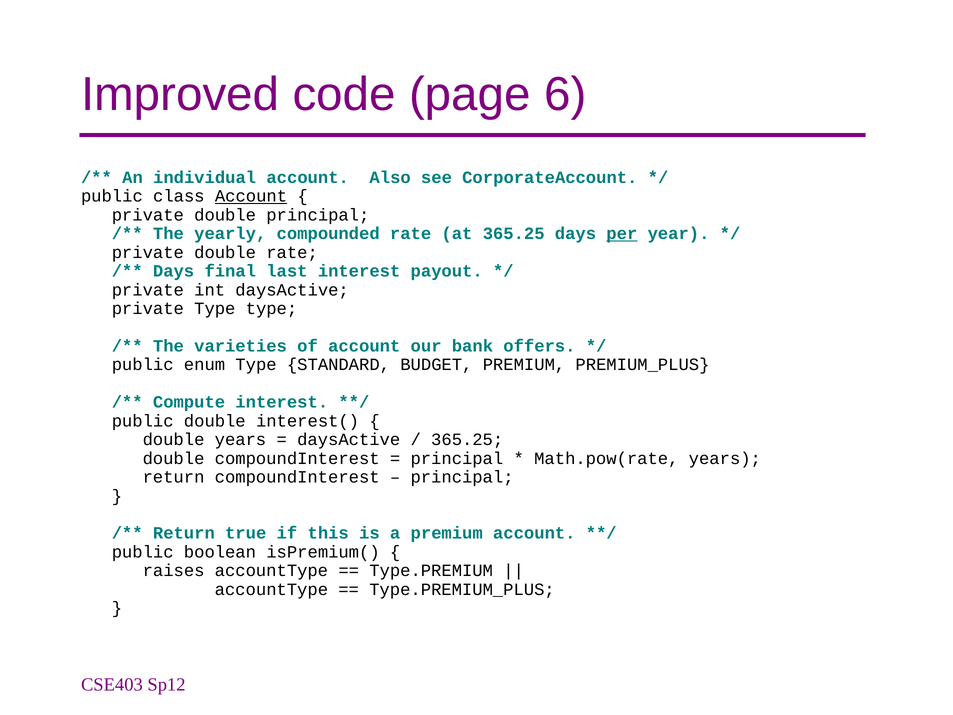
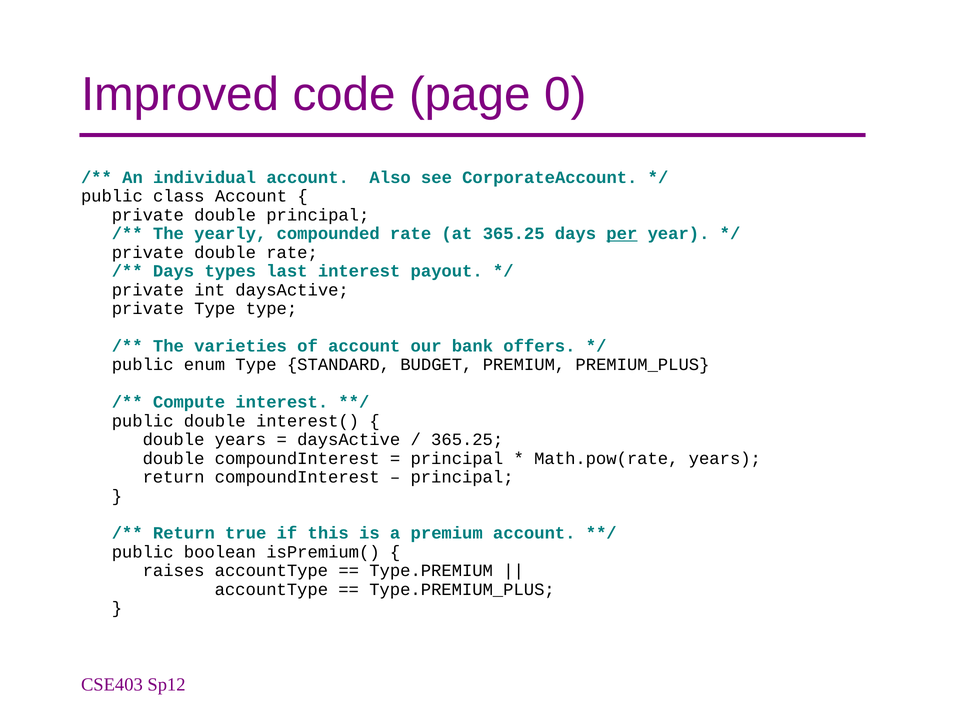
6: 6 -> 0 (565, 95)
Account underline: present -> none (251, 196)
final: final -> types (230, 271)
